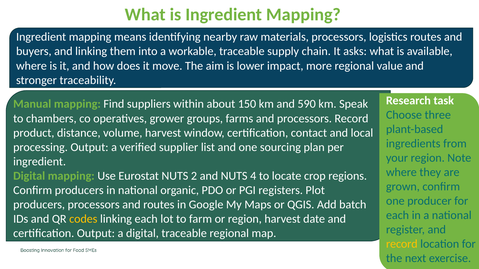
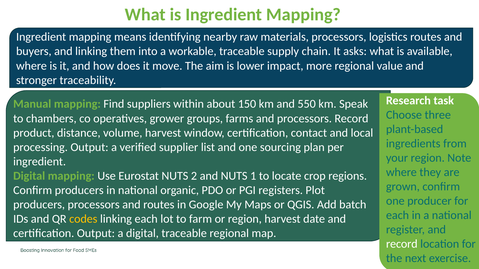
590: 590 -> 550 (307, 104)
4: 4 -> 1 (253, 176)
record colour: yellow -> white (402, 244)
